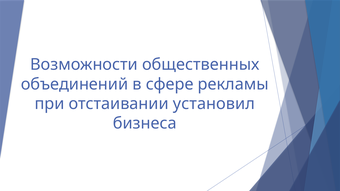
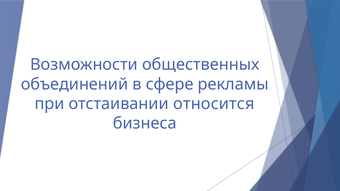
установил: установил -> относится (214, 104)
